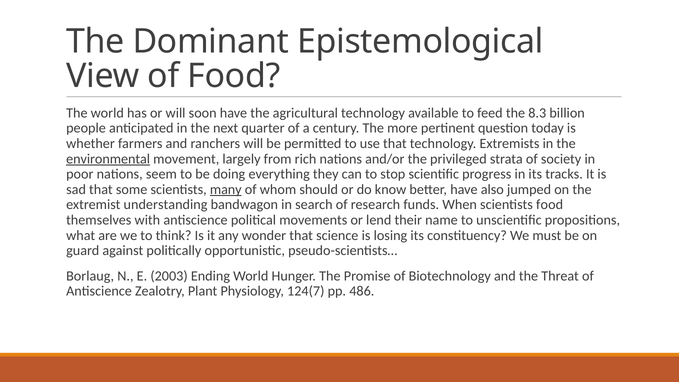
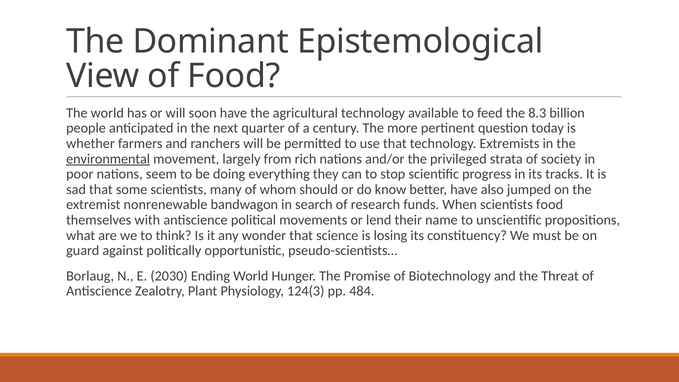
many underline: present -> none (226, 189)
understanding: understanding -> nonrenewable (166, 205)
2003: 2003 -> 2030 (169, 276)
124(7: 124(7 -> 124(3 (306, 291)
486: 486 -> 484 (362, 291)
